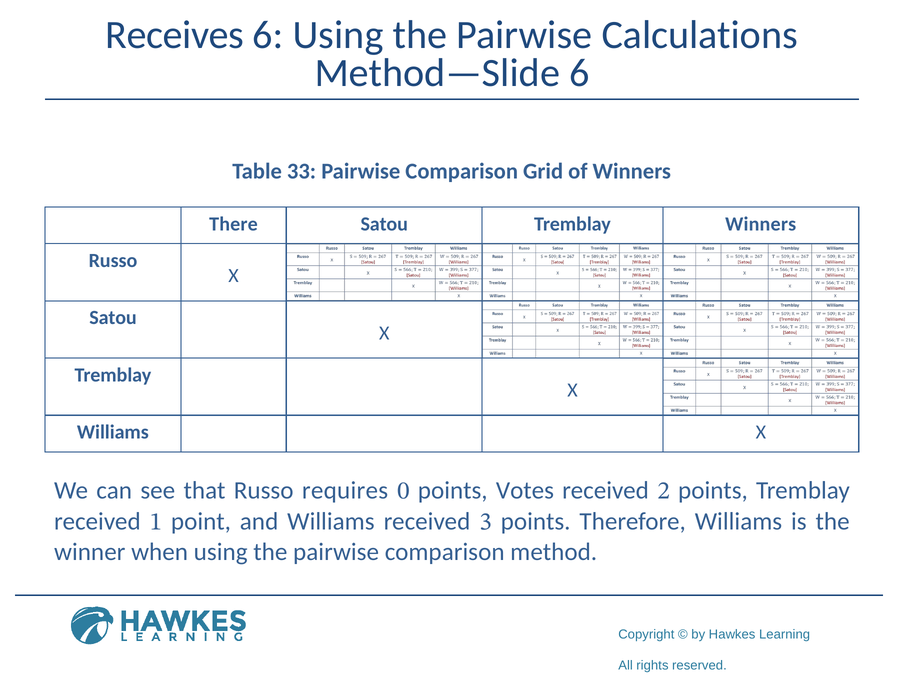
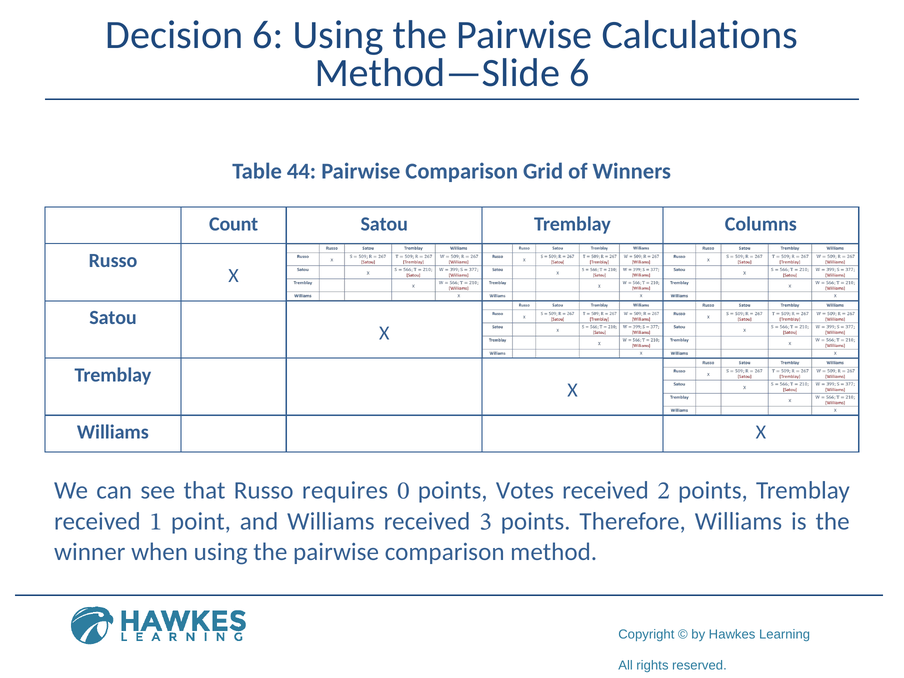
Receives: Receives -> Decision (174, 35)
33: 33 -> 44 (302, 171)
There: There -> Count (234, 224)
Tremblay Winners: Winners -> Columns (761, 224)
